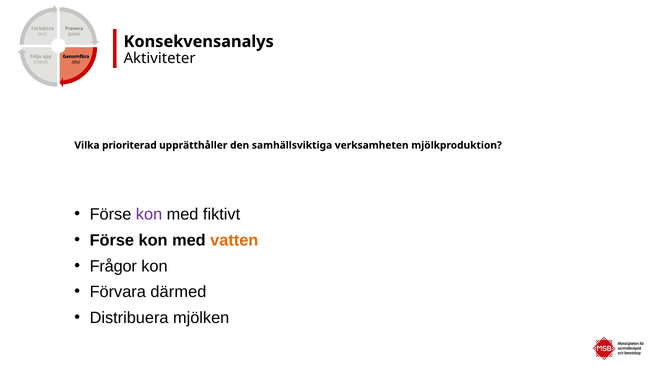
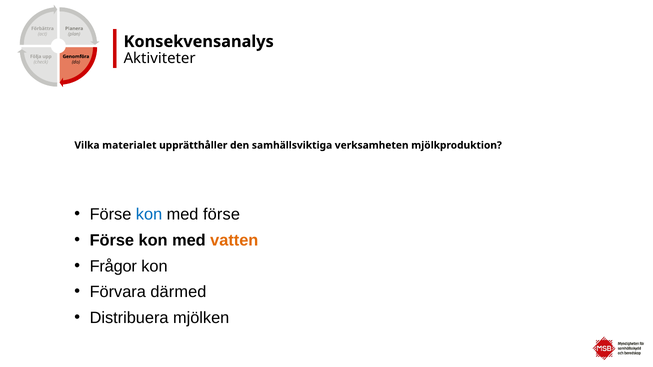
prioriterad: prioriterad -> materialet (129, 145)
kon colour: purple -> blue (149, 215)
med fiktivt: fiktivt -> förse (222, 215)
